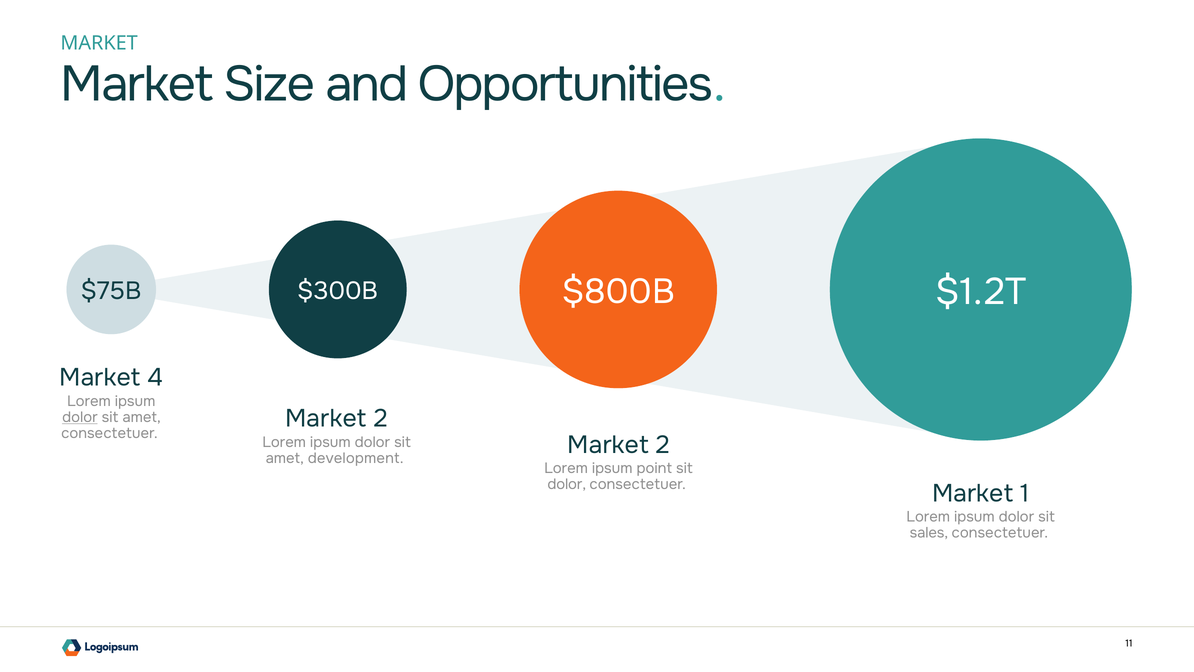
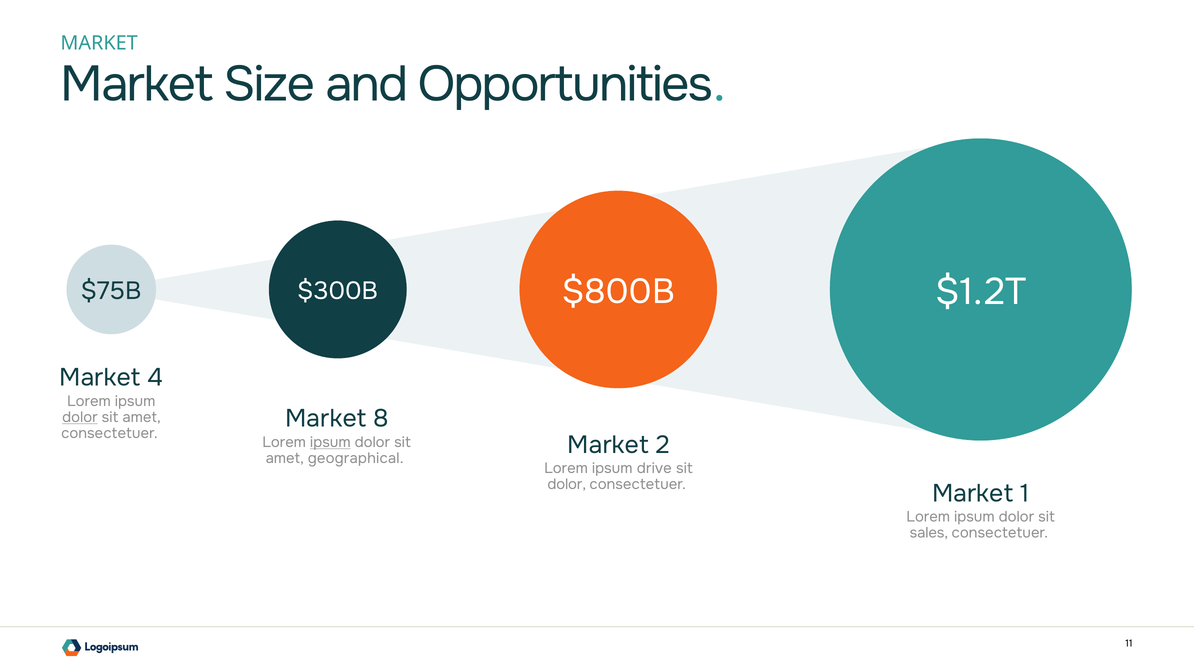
2: 2 -> 8 (381, 418)
ipsum underline: none -> present (330, 442)
development: development -> geographical (356, 458)
point: point -> drive (654, 468)
